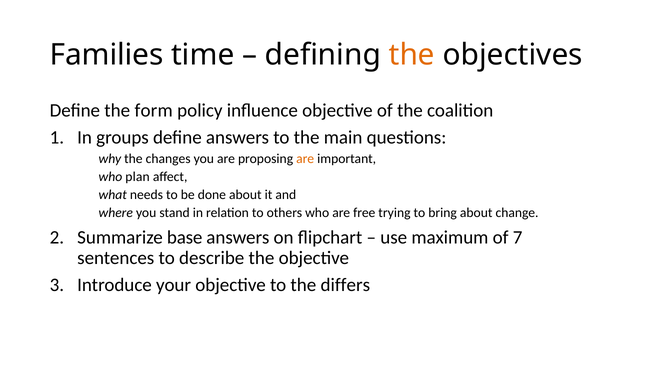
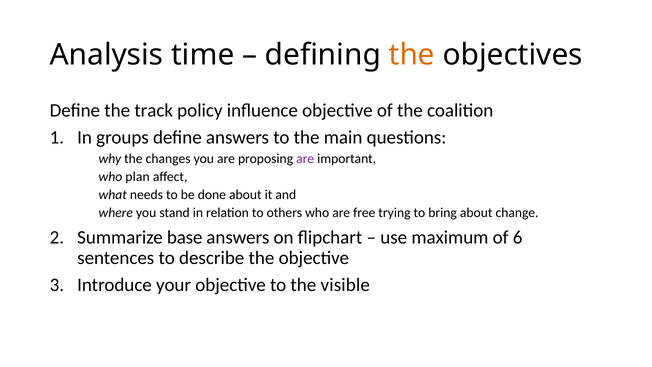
Families: Families -> Analysis (107, 55)
form: form -> track (154, 110)
are colour: orange -> purple (305, 159)
7: 7 -> 6 (518, 237)
differs: differs -> visible (345, 285)
